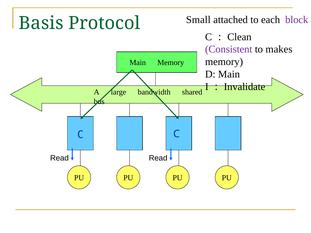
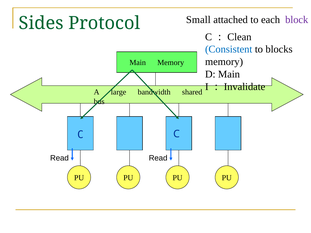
Basis: Basis -> Sides (41, 23)
Consistent colour: purple -> blue (229, 49)
makes: makes -> blocks (279, 49)
